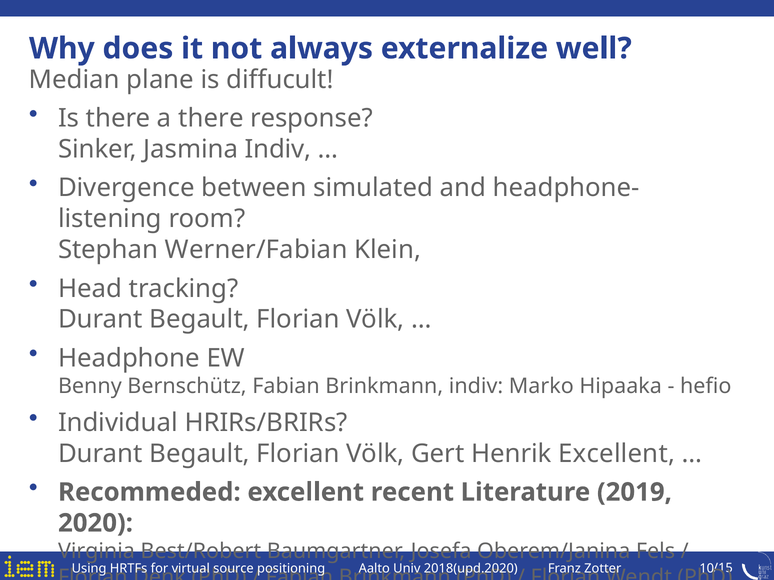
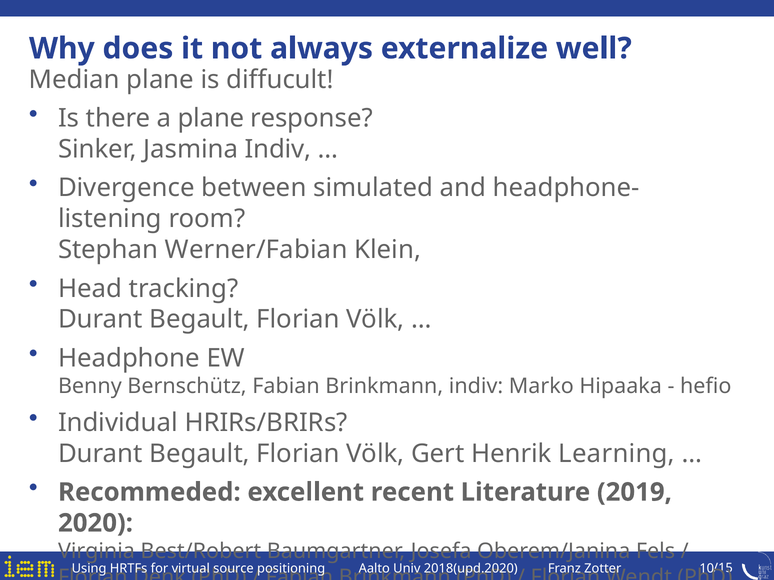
a there: there -> plane (211, 118)
Henrik Excellent: Excellent -> Learning (617, 454)
